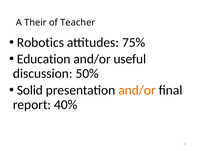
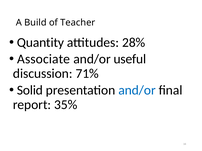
Their: Their -> Build (35, 23)
Robotics: Robotics -> Quantity (40, 43)
75%: 75% -> 28% (134, 43)
Education: Education -> Associate (44, 59)
50%: 50% -> 71% (87, 74)
and/or colour: orange -> blue (137, 90)
40%: 40% -> 35% (66, 105)
